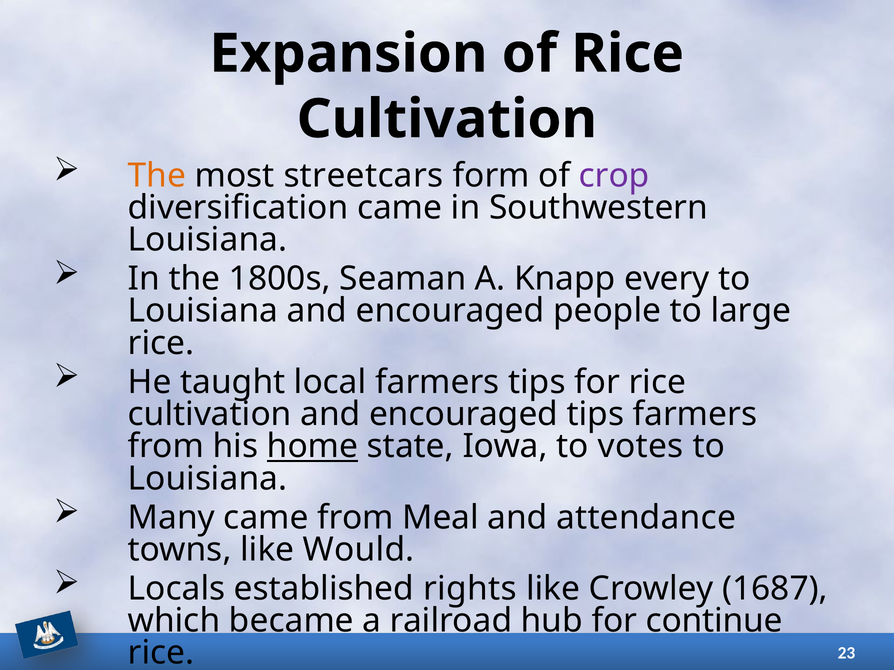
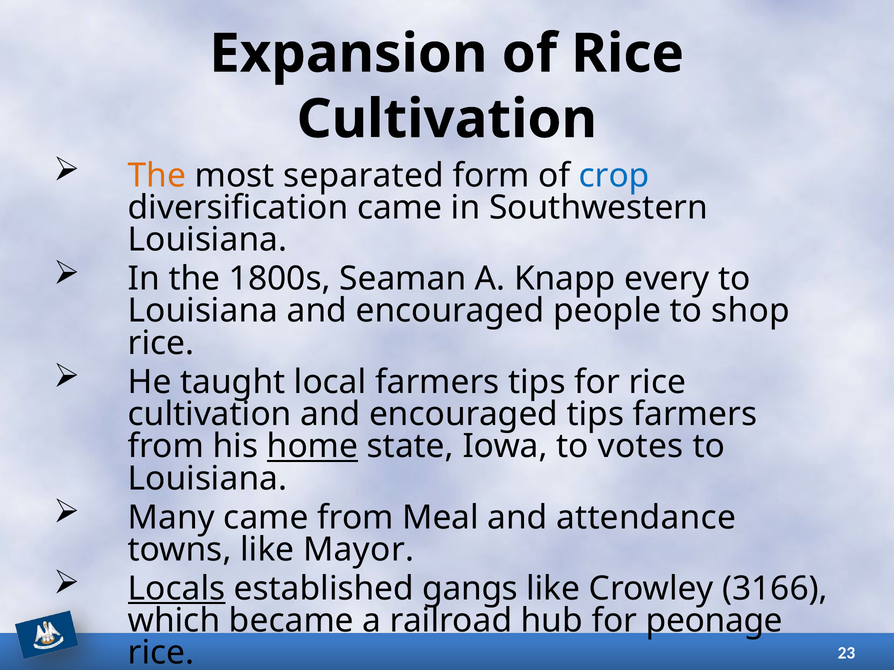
streetcars: streetcars -> separated (364, 176)
crop colour: purple -> blue (614, 176)
large: large -> shop (751, 311)
Would: Would -> Mayor (359, 550)
Locals underline: none -> present (177, 589)
rights: rights -> gangs (470, 589)
1687: 1687 -> 3166 (775, 589)
continue: continue -> peonage (714, 621)
